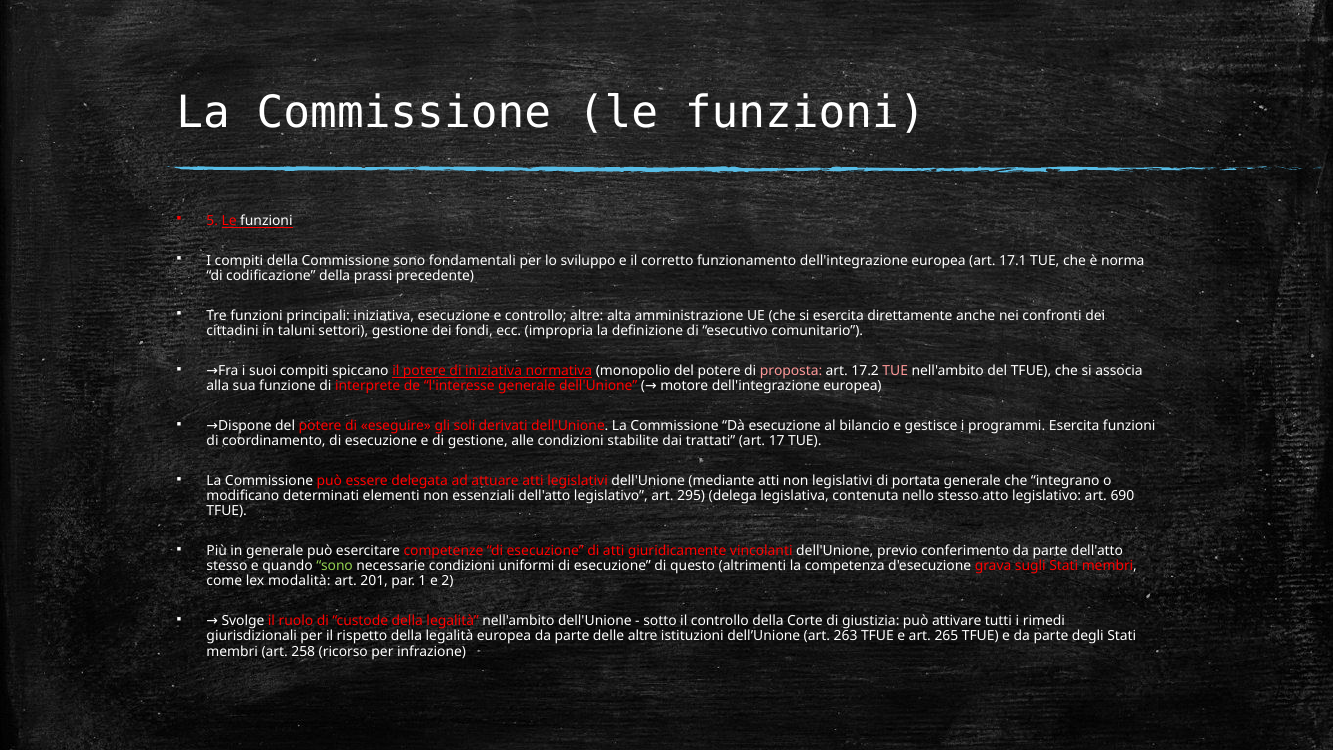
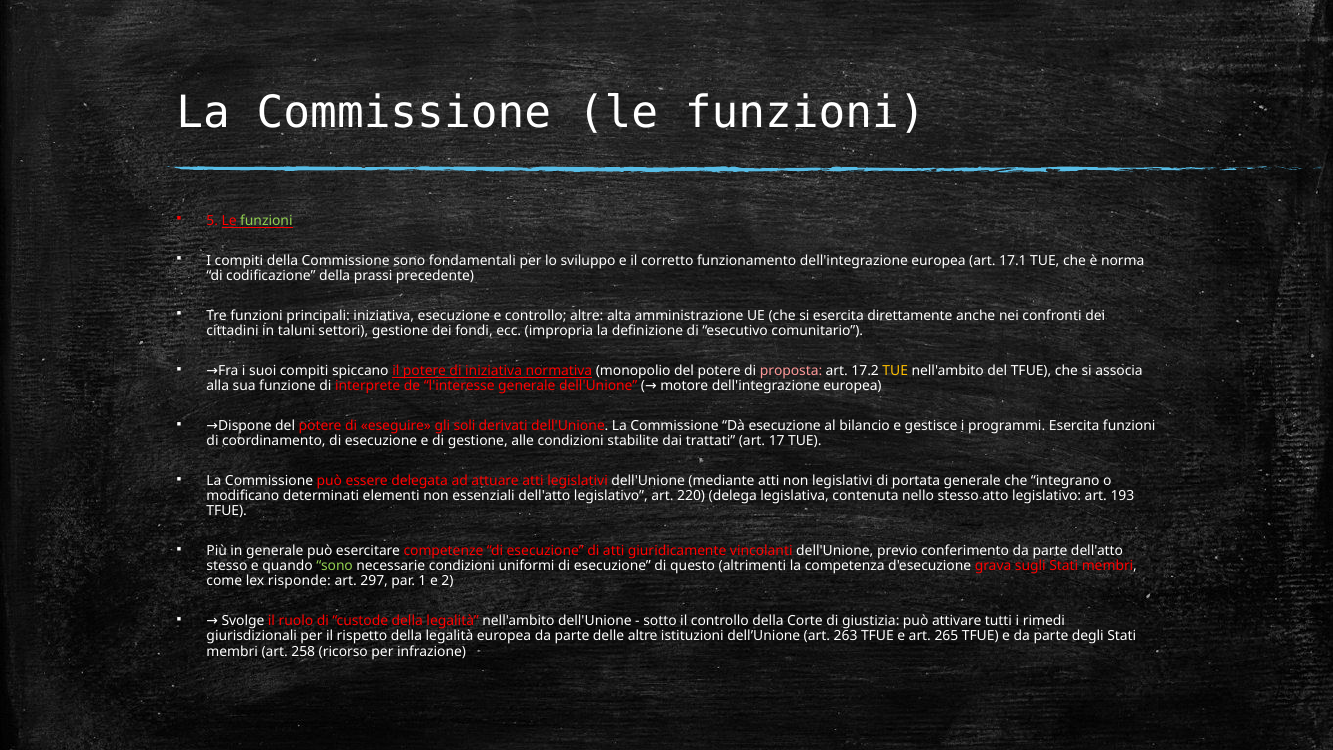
funzioni colour: white -> light green (266, 221)
TUE colour: pink -> yellow (895, 371)
295: 295 -> 220 (691, 496)
690: 690 -> 193 (1122, 496)
modalità: modalità -> risponde (299, 581)
201: 201 -> 297 (374, 581)
